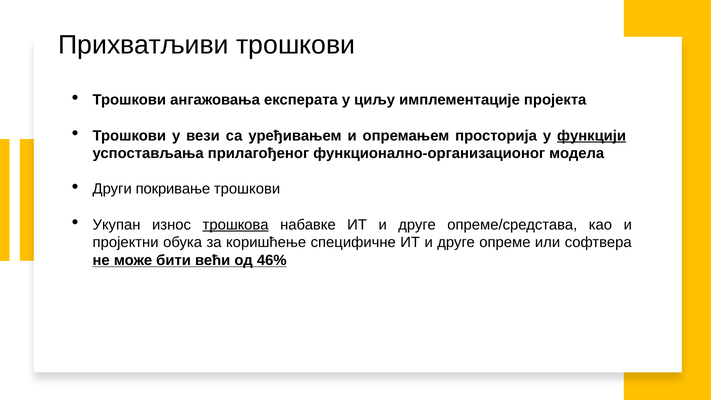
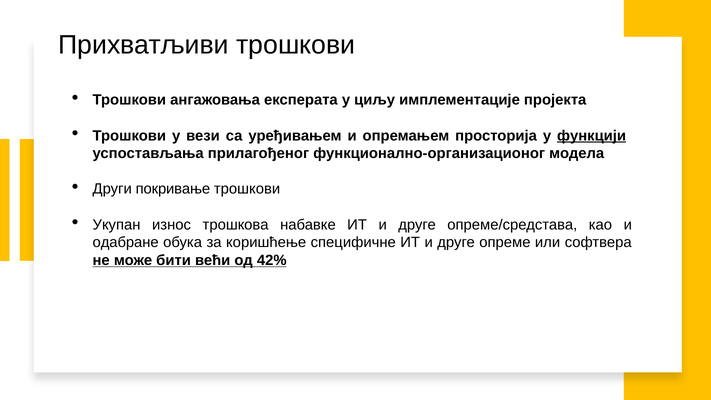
трошкова underline: present -> none (236, 225)
пројектни: пројектни -> одабране (126, 242)
46%: 46% -> 42% (272, 260)
